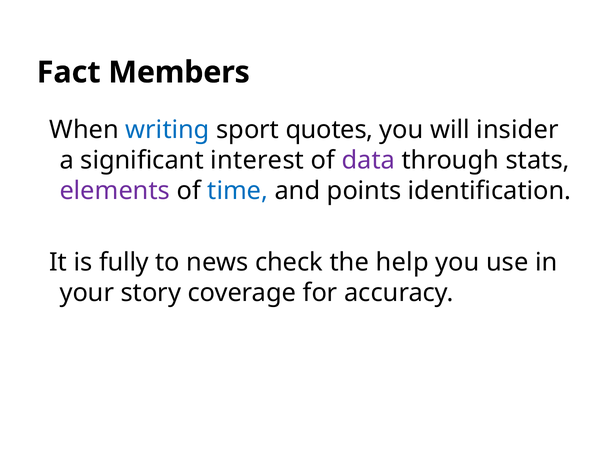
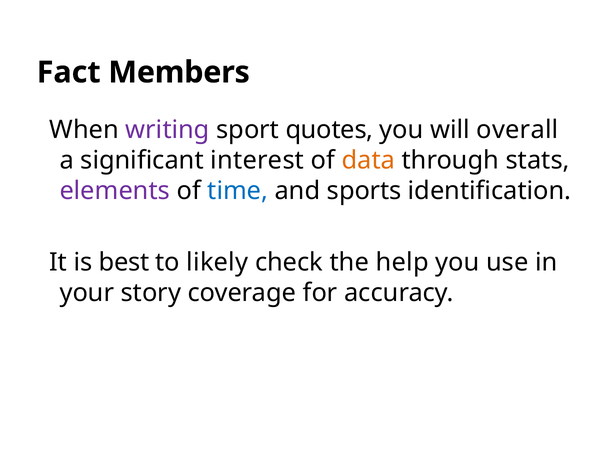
writing colour: blue -> purple (168, 130)
insider: insider -> overall (517, 130)
data colour: purple -> orange (368, 161)
points: points -> sports (364, 191)
fully: fully -> best (124, 262)
news: news -> likely (217, 262)
